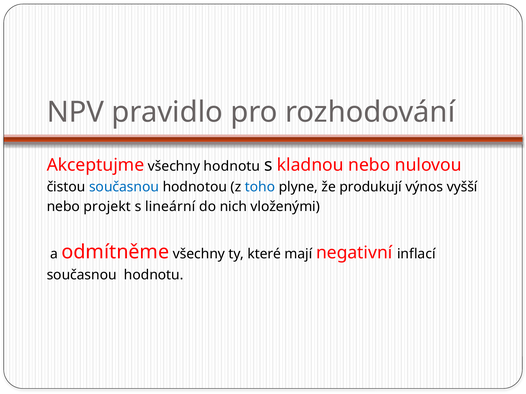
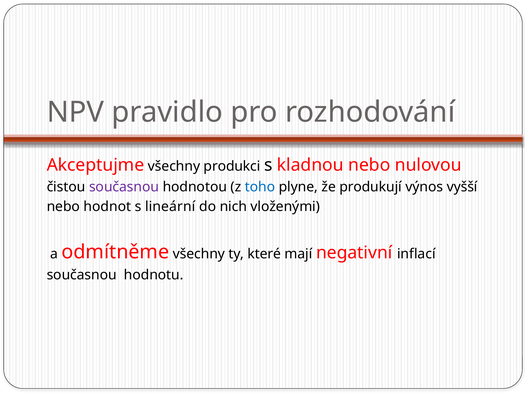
všechny hodnotu: hodnotu -> produkci (232, 166)
současnou colour: blue -> purple (124, 187)
projekt: projekt -> hodnot (107, 207)
